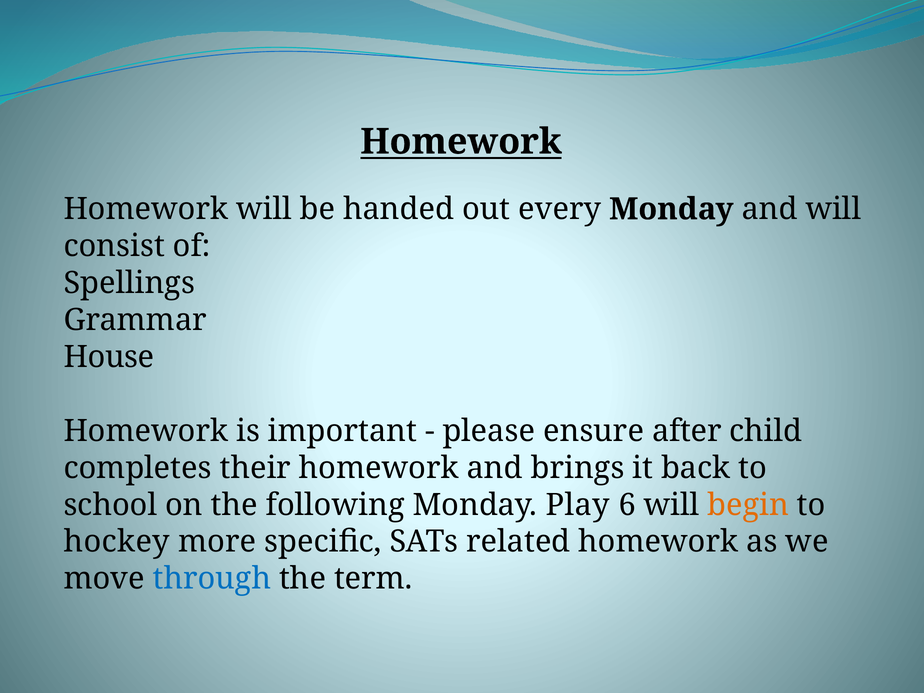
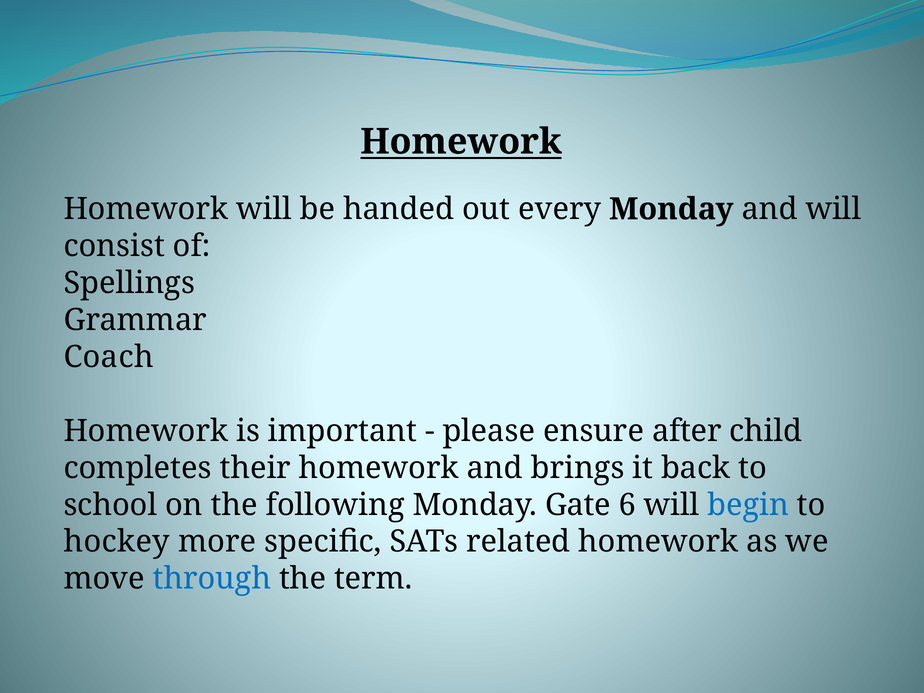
House: House -> Coach (109, 357)
Play: Play -> Gate (578, 505)
begin colour: orange -> blue (748, 505)
